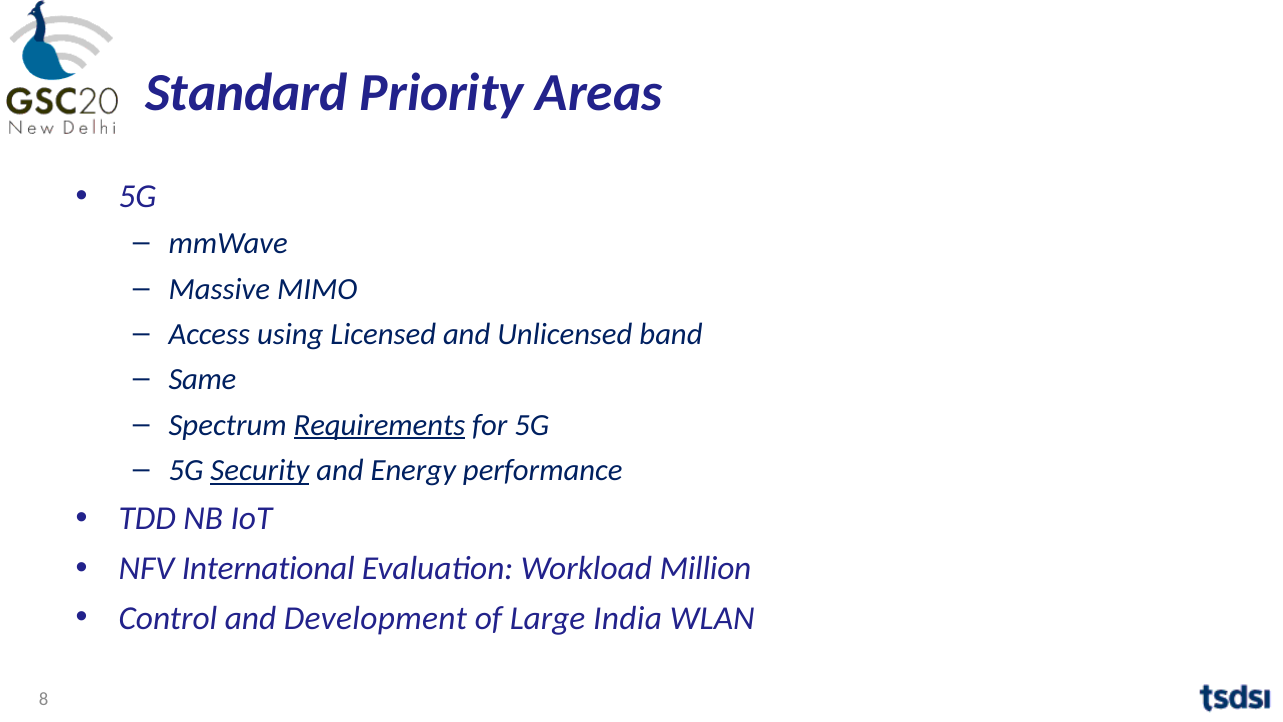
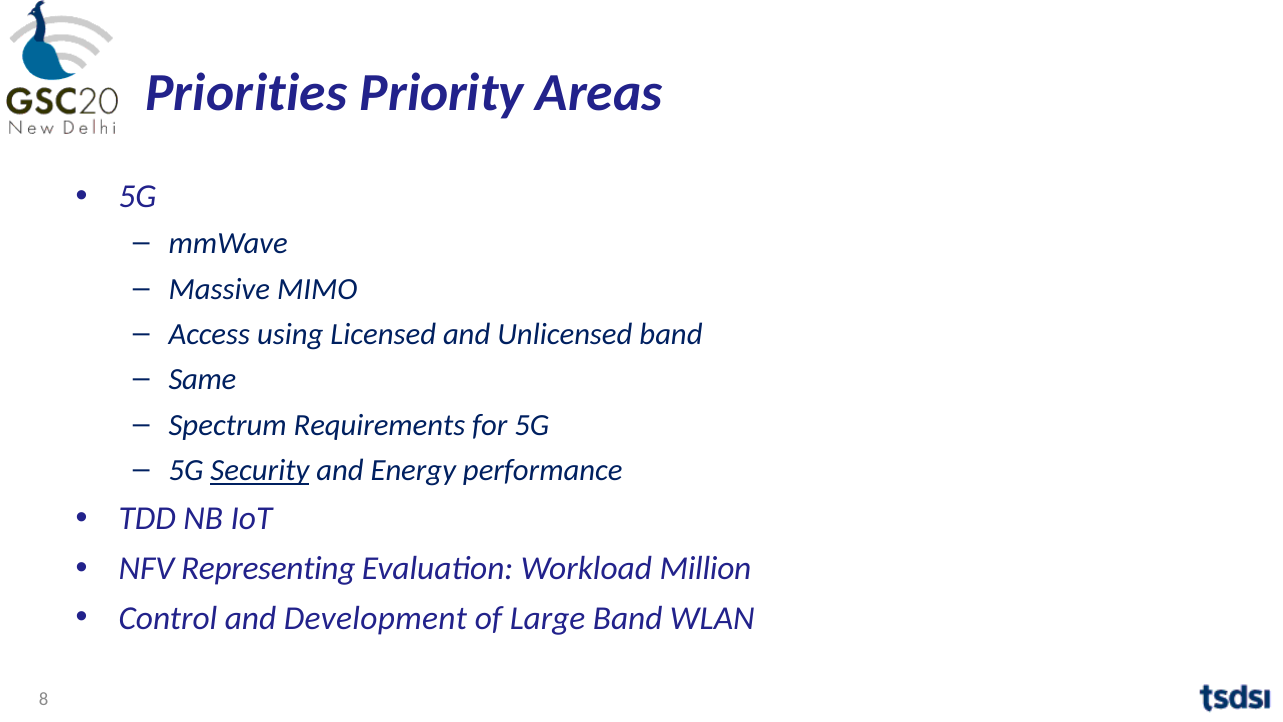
Standard: Standard -> Priorities (246, 93)
Requirements underline: present -> none (379, 425)
International: International -> Representing (268, 569)
Large India: India -> Band (628, 618)
